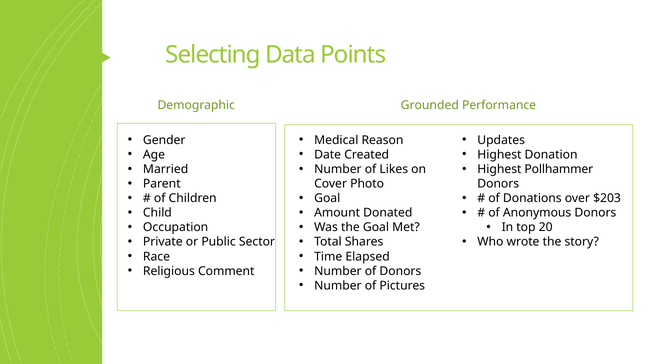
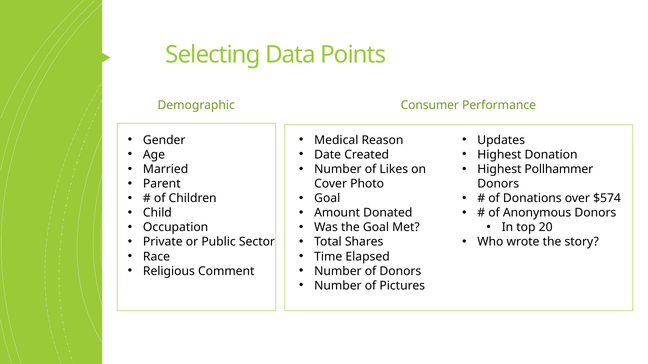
Grounded: Grounded -> Consumer (430, 105)
$203: $203 -> $574 (607, 199)
